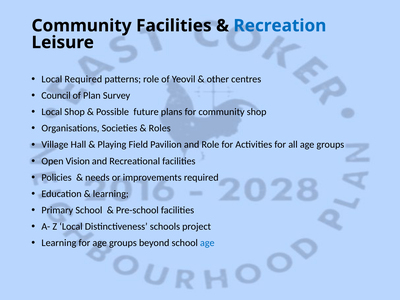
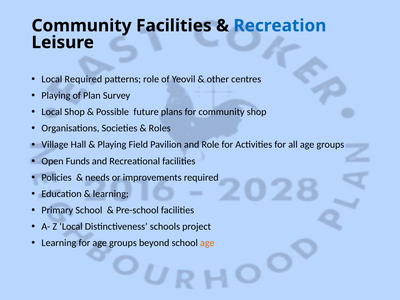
Council: Council -> Playing (56, 96)
Vision: Vision -> Funds (78, 161)
age colour: blue -> orange (207, 243)
